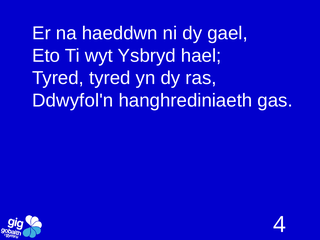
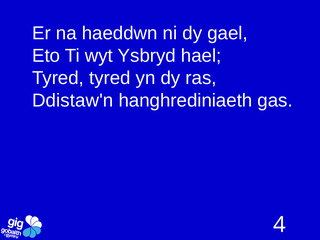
Ddwyfol'n: Ddwyfol'n -> Ddistaw'n (73, 100)
